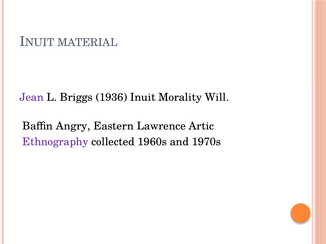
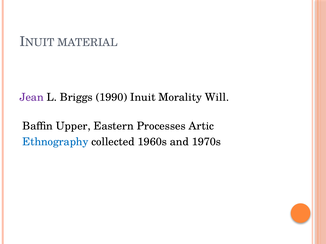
1936: 1936 -> 1990 (111, 97)
Angry: Angry -> Upper (73, 126)
Lawrence: Lawrence -> Processes (161, 126)
Ethnography colour: purple -> blue (55, 142)
